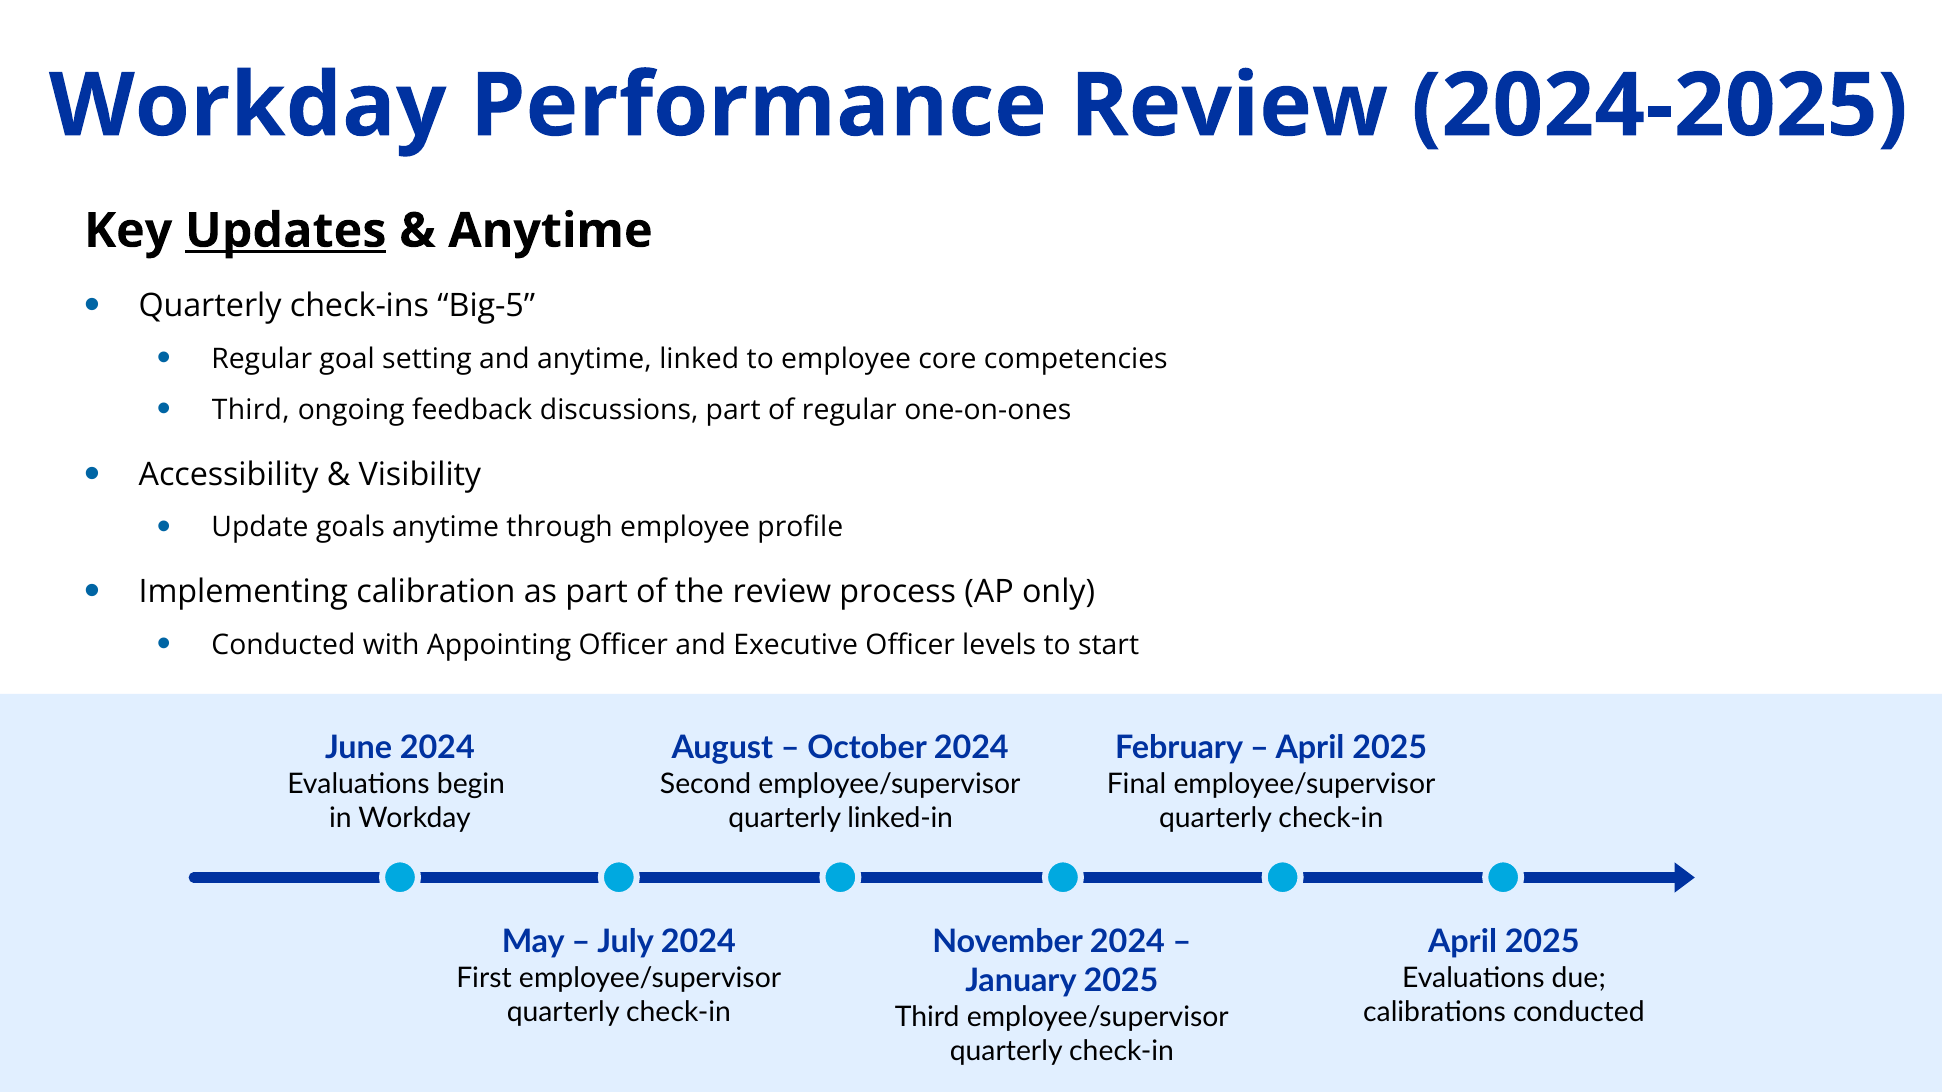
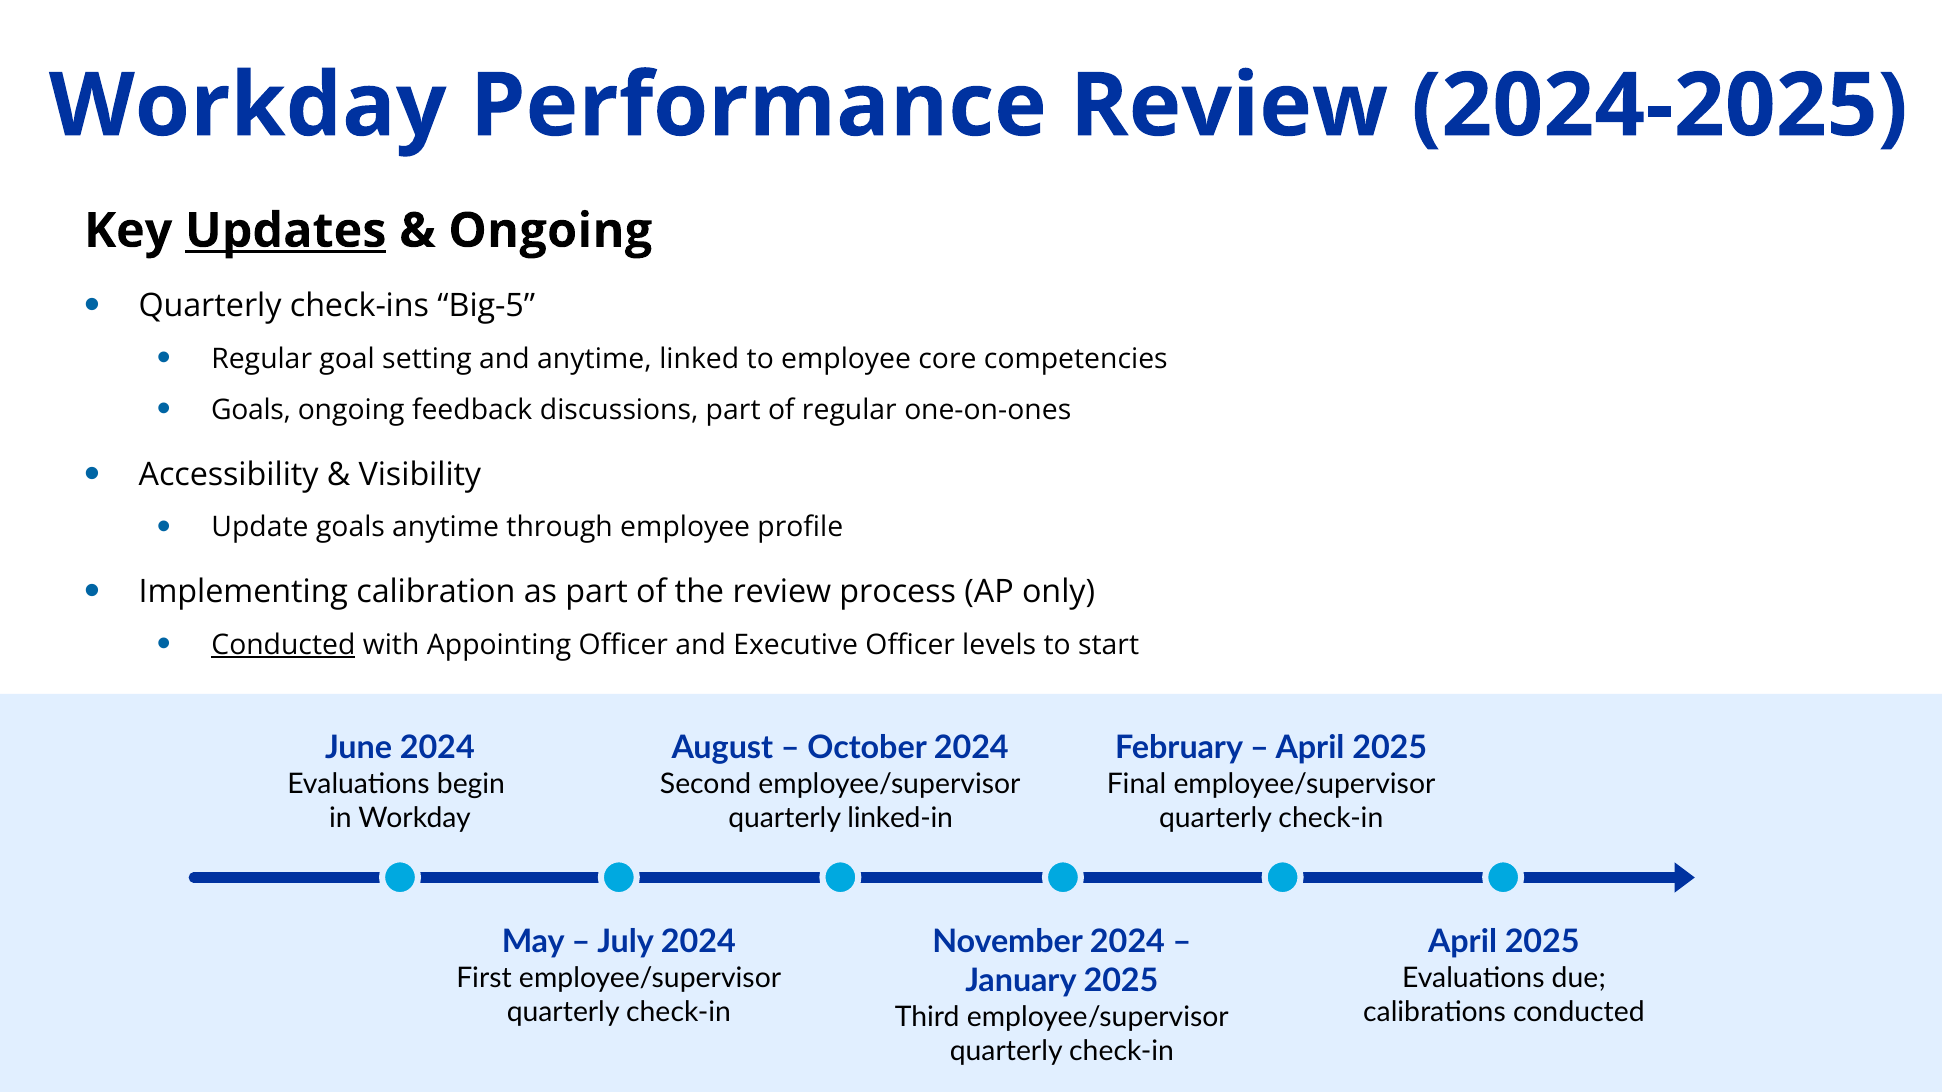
Anytime: Anytime -> Ongoing (550, 231)
Third: Third -> Goals (251, 410)
Conducted underline: none -> present (283, 645)
